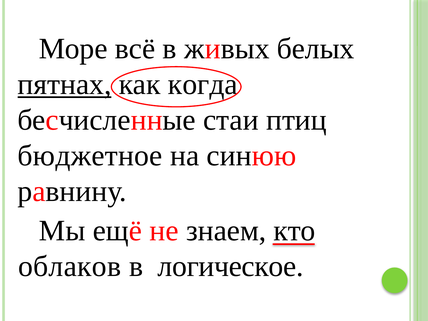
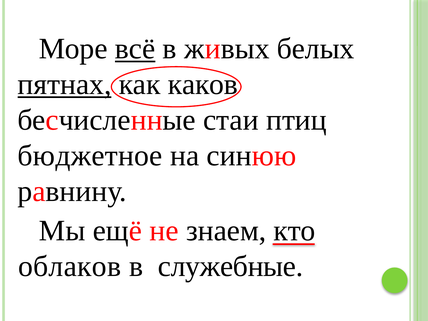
всё underline: none -> present (135, 49)
когда: когда -> каков (203, 84)
логическое: логическое -> служебные (231, 266)
